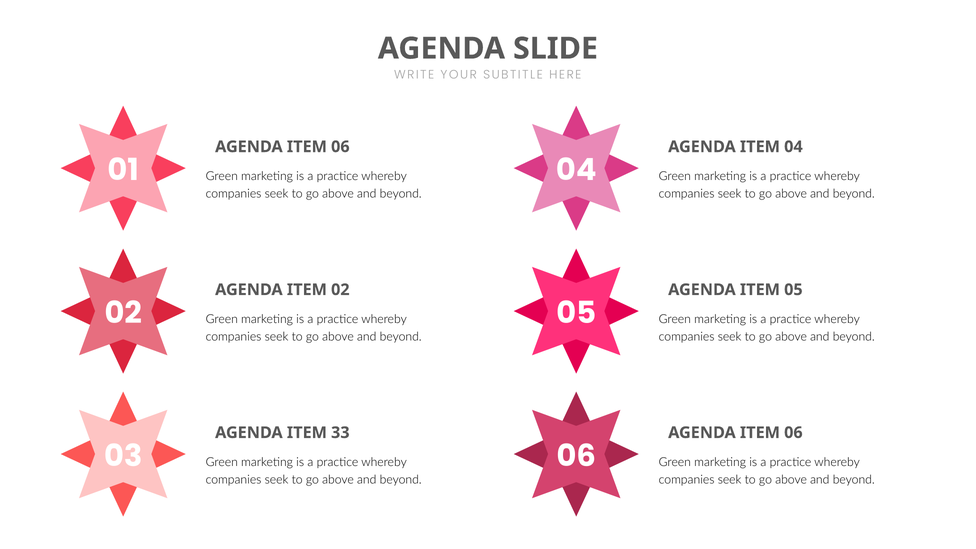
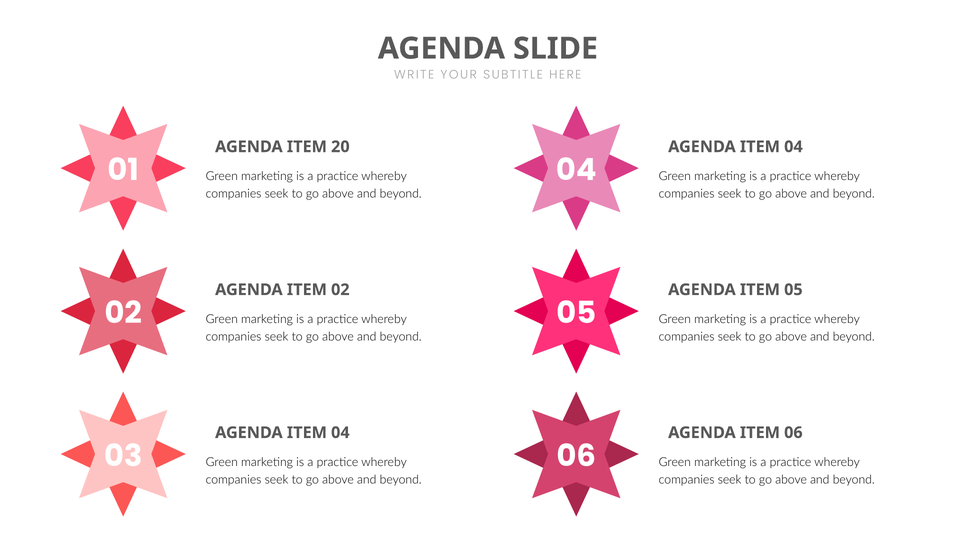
06: 06 -> 20 (340, 147)
33: 33 -> 04 (340, 433)
